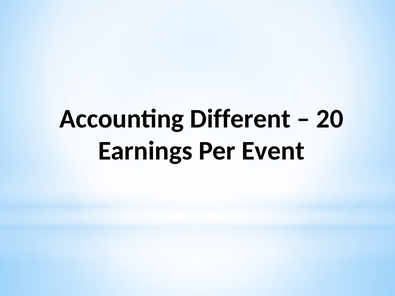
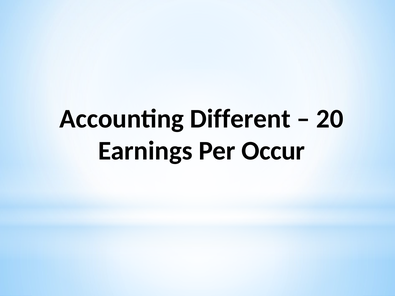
Event: Event -> Occur (273, 151)
